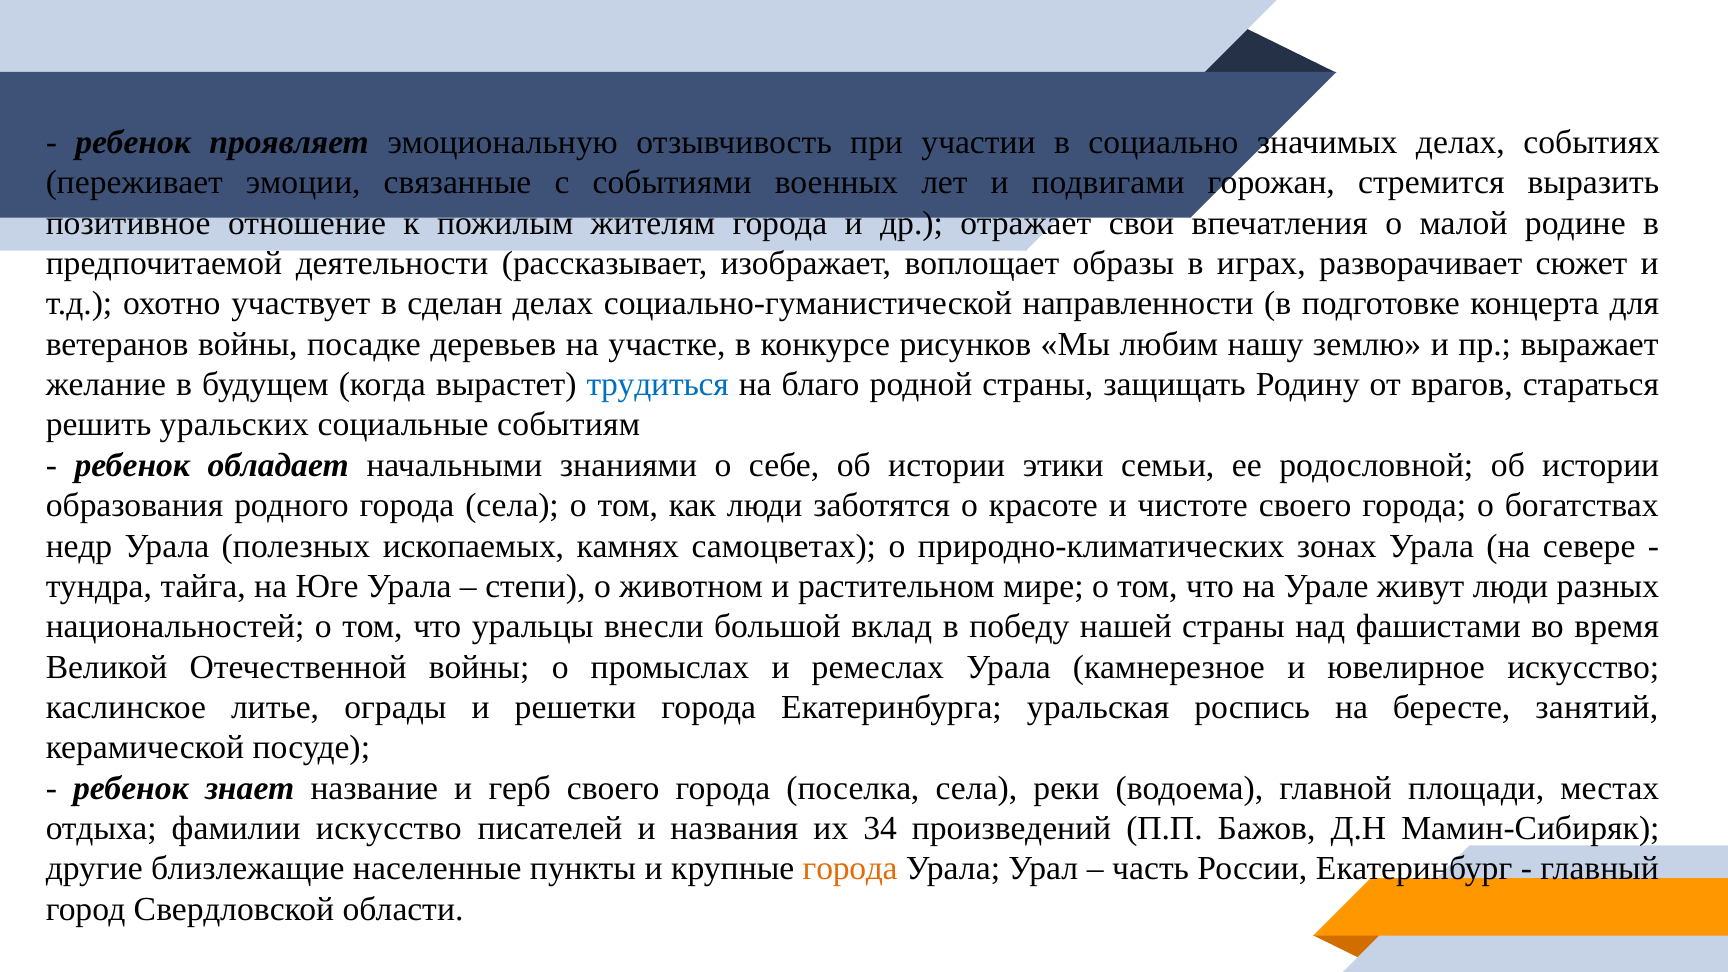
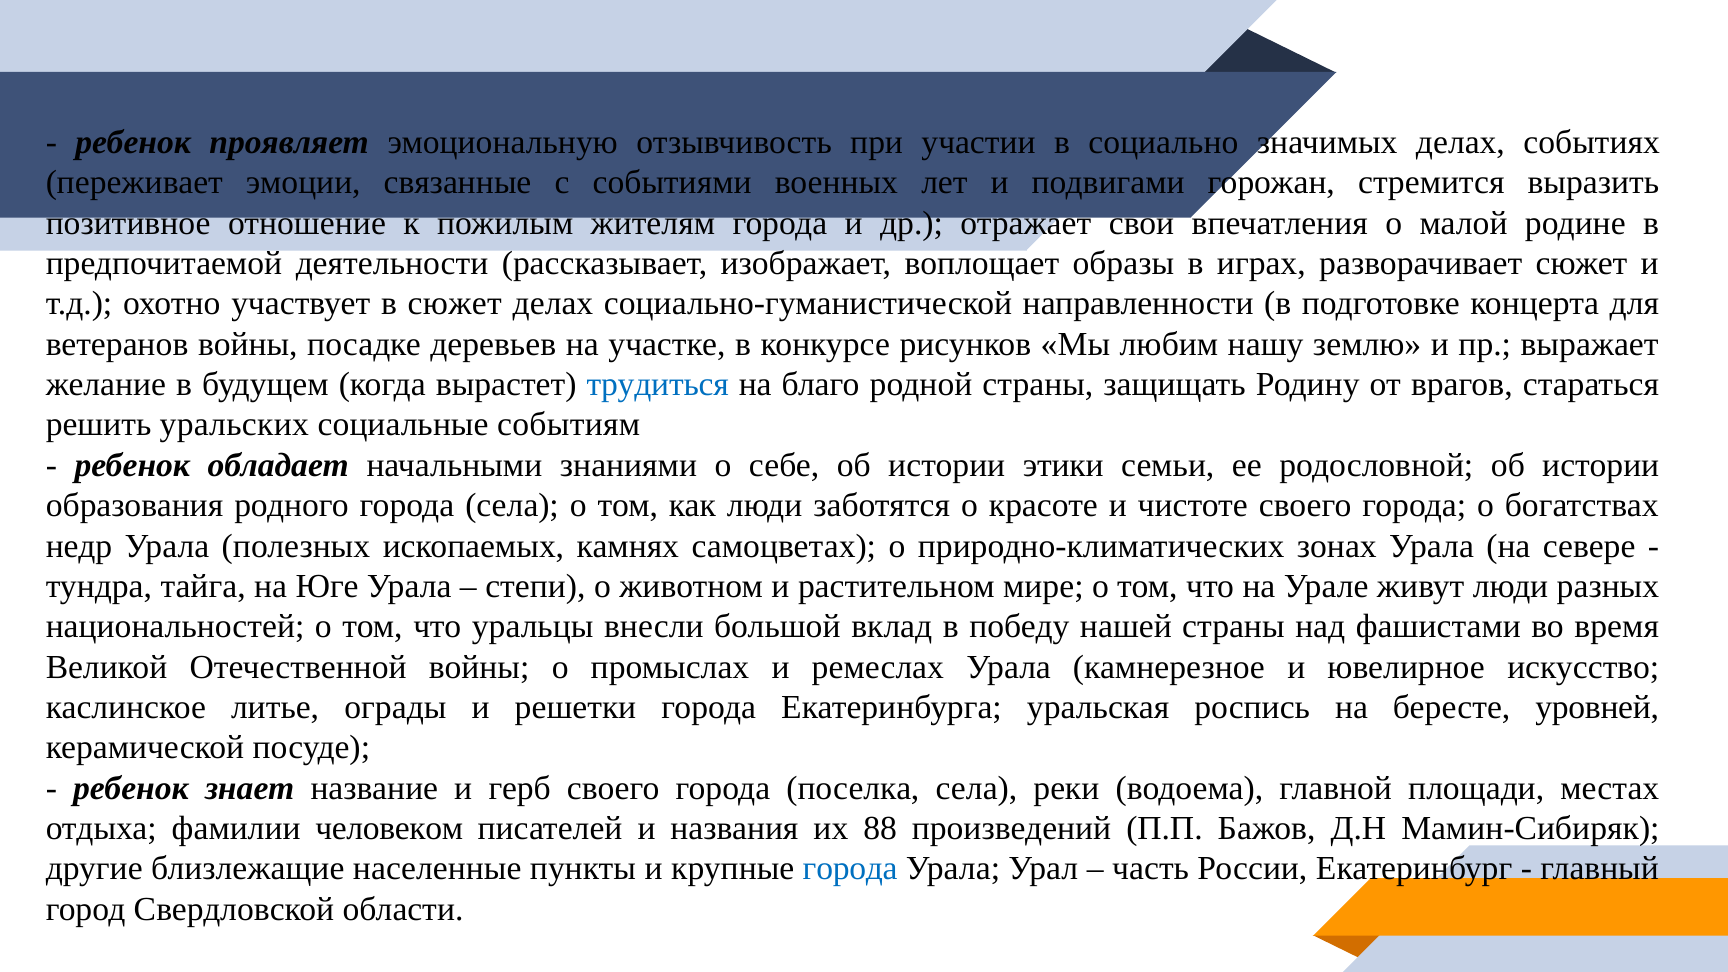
в сделан: сделан -> сюжет (455, 304)
занятий: занятий -> уровней (1597, 707)
фамилии искусство: искусство -> человеком (389, 828)
34: 34 -> 88 (880, 828)
города colour: orange -> blue (850, 869)
